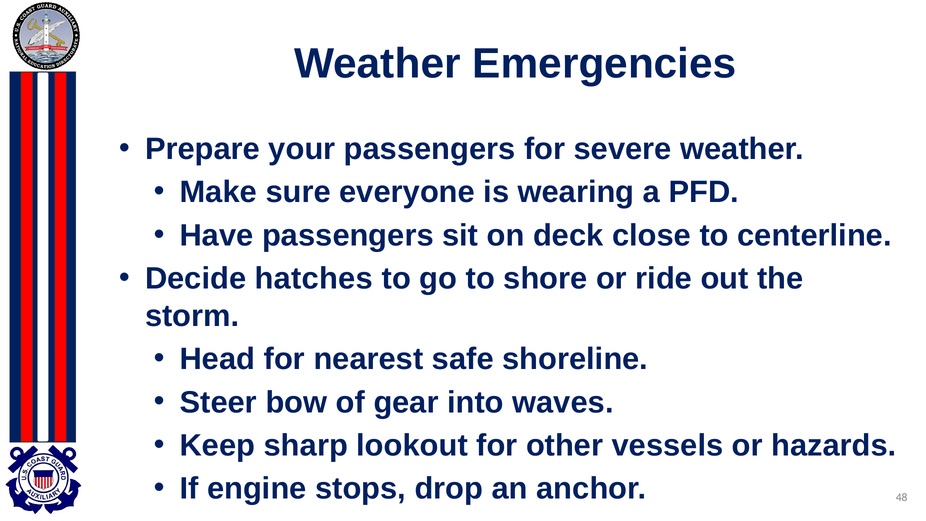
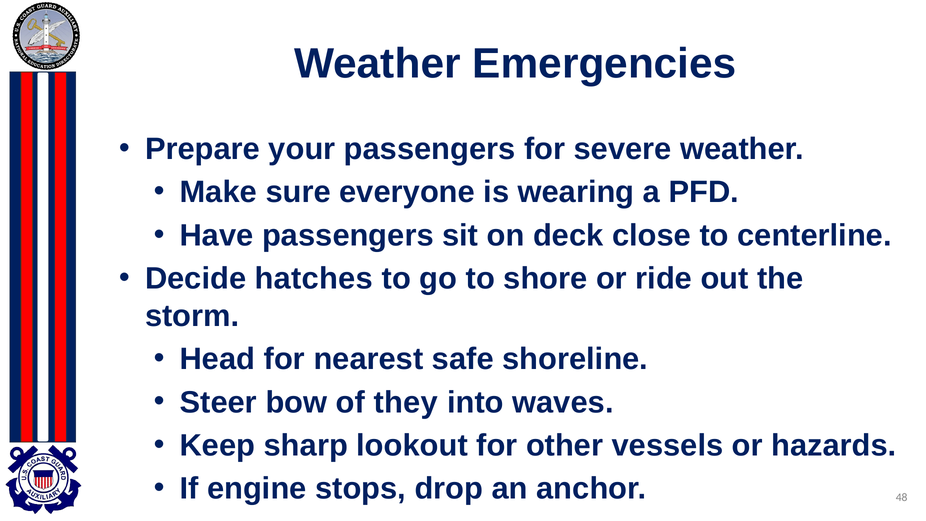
gear: gear -> they (406, 402)
